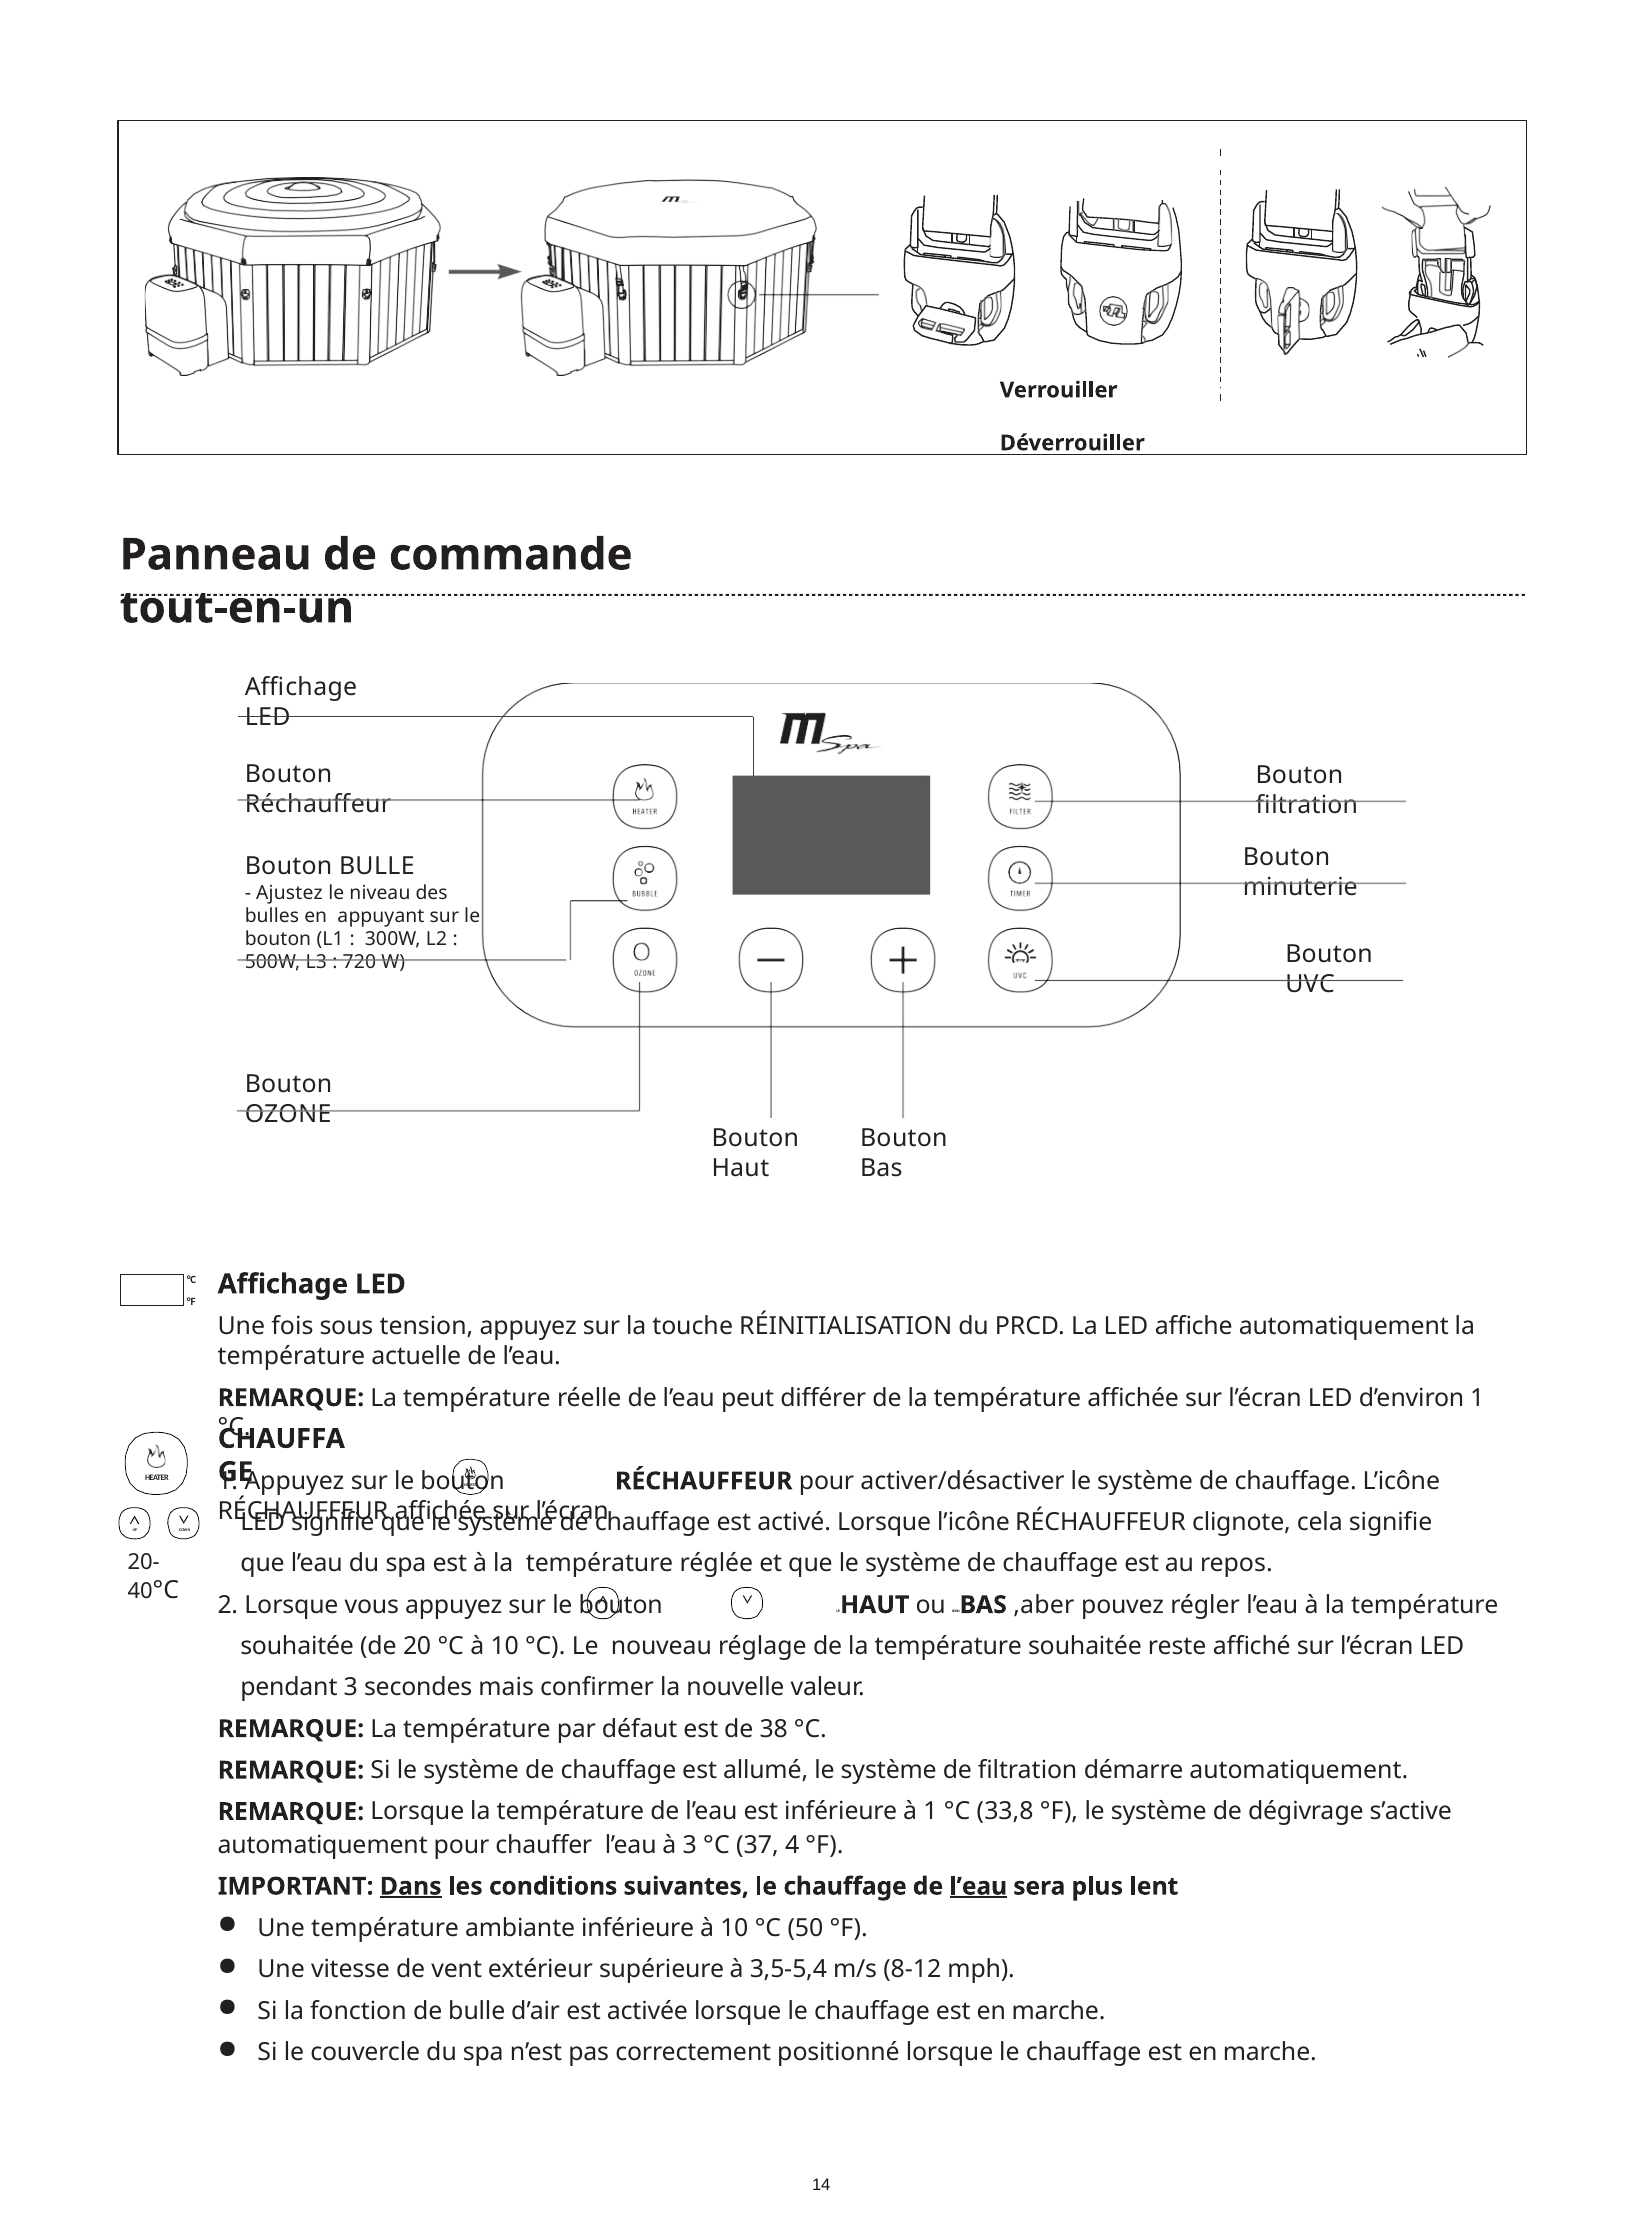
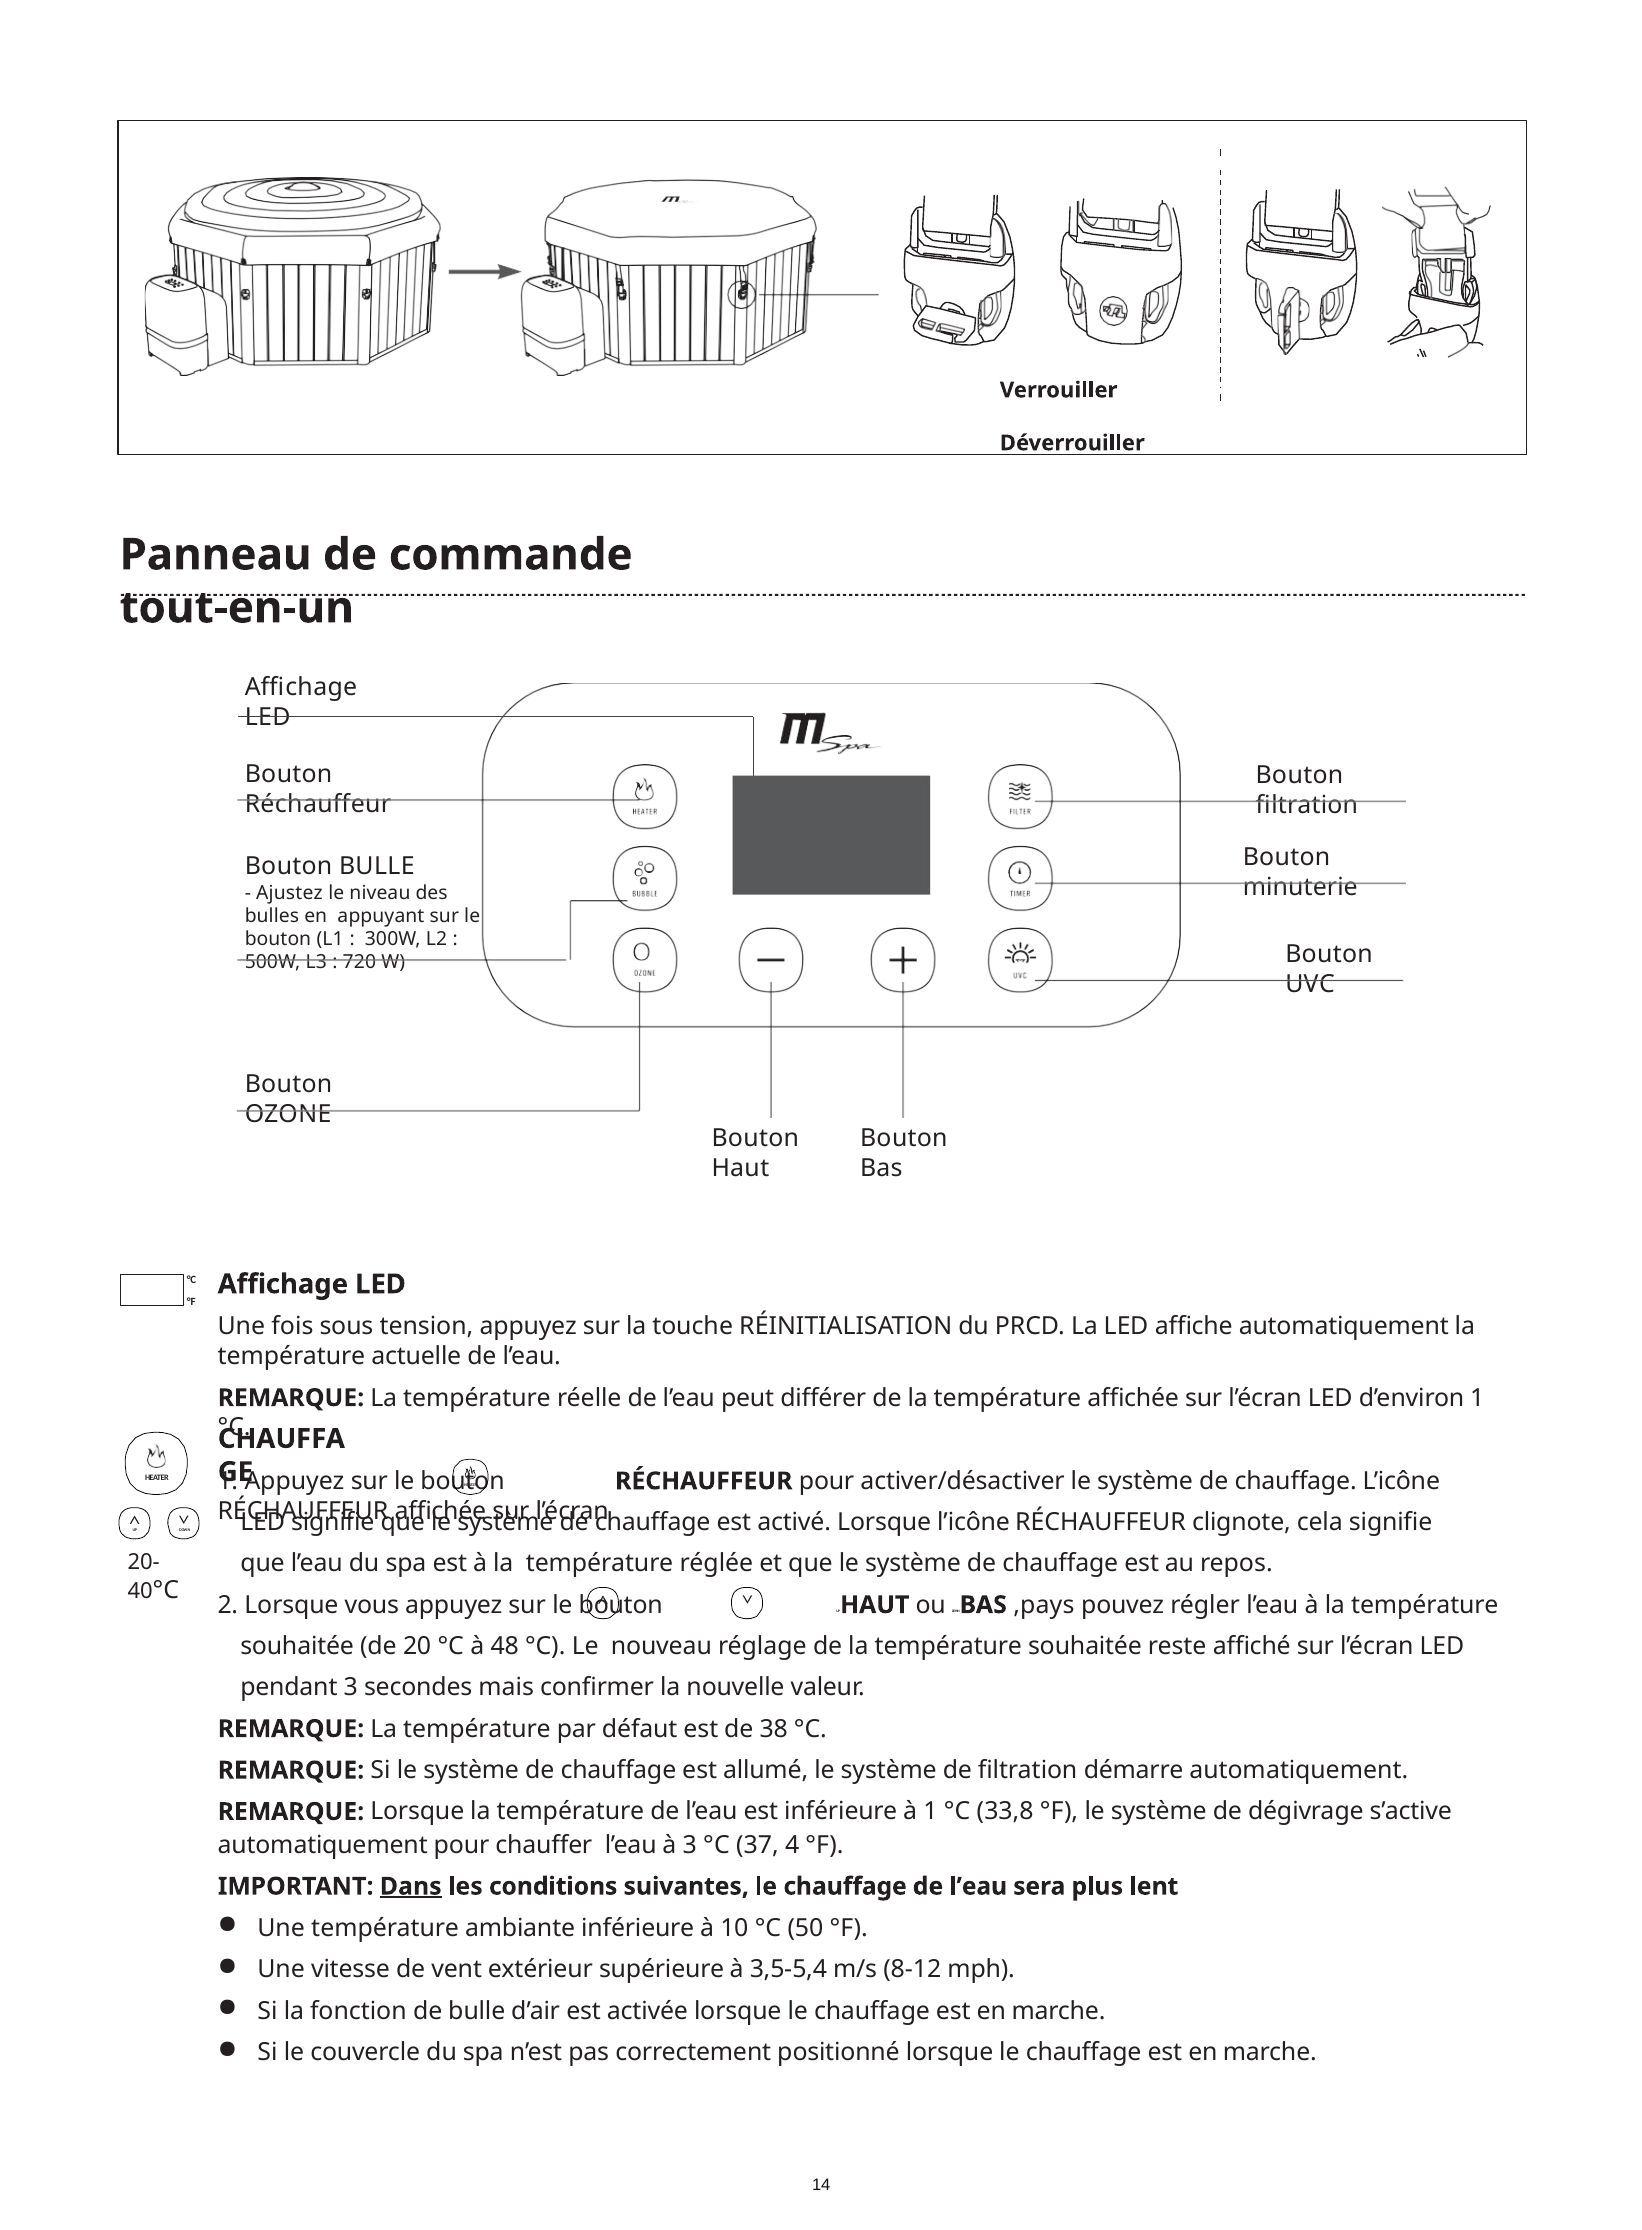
,aber: ,aber -> ,pays (1044, 1605)
°C à 10: 10 -> 48 (505, 1646)
l’eau underline: present -> none (978, 1886)
